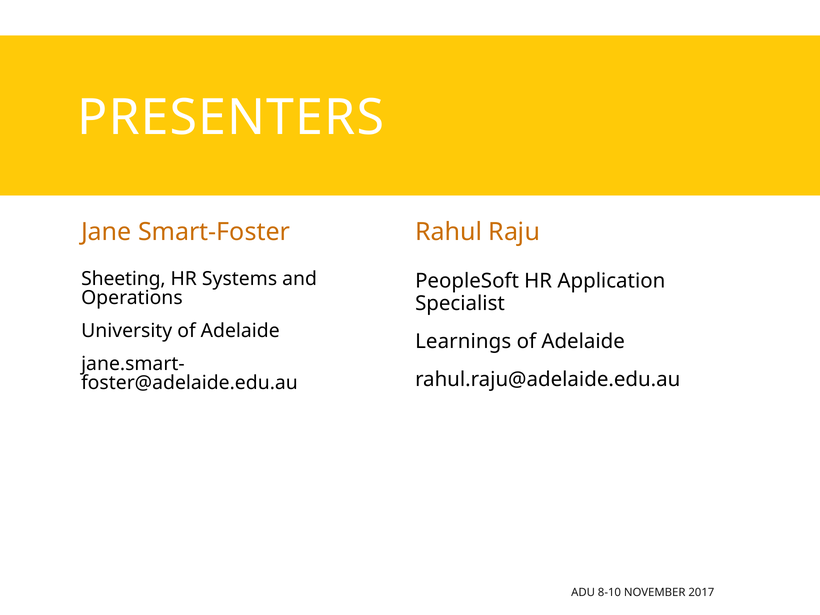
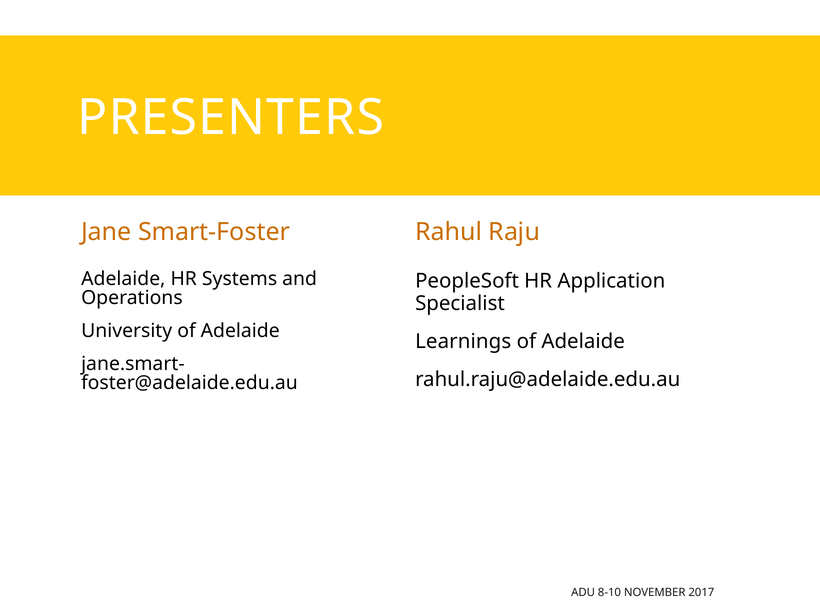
Sheeting: Sheeting -> Adelaide (123, 279)
